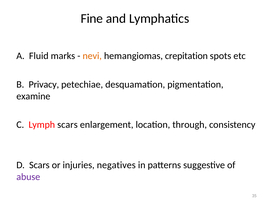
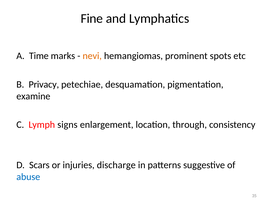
Fluid: Fluid -> Time (39, 56)
crepitation: crepitation -> prominent (186, 56)
Lymph scars: scars -> signs (67, 125)
negatives: negatives -> discharge (116, 165)
abuse colour: purple -> blue (28, 177)
